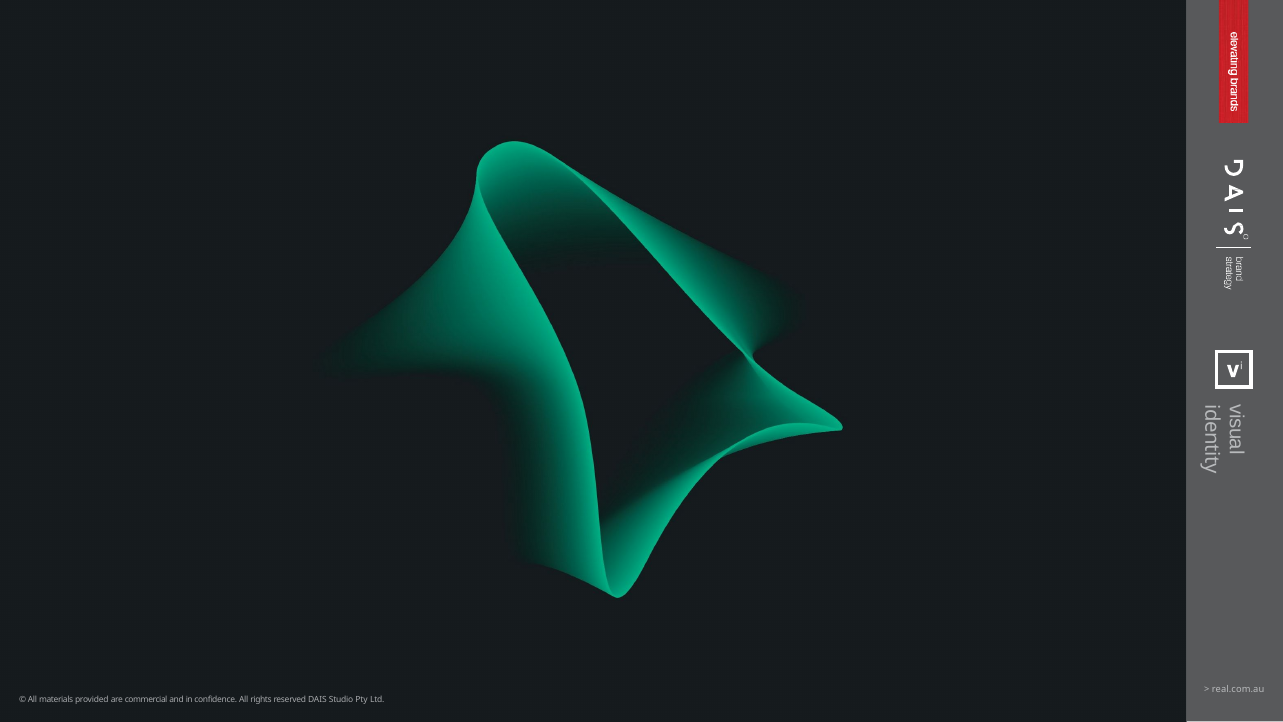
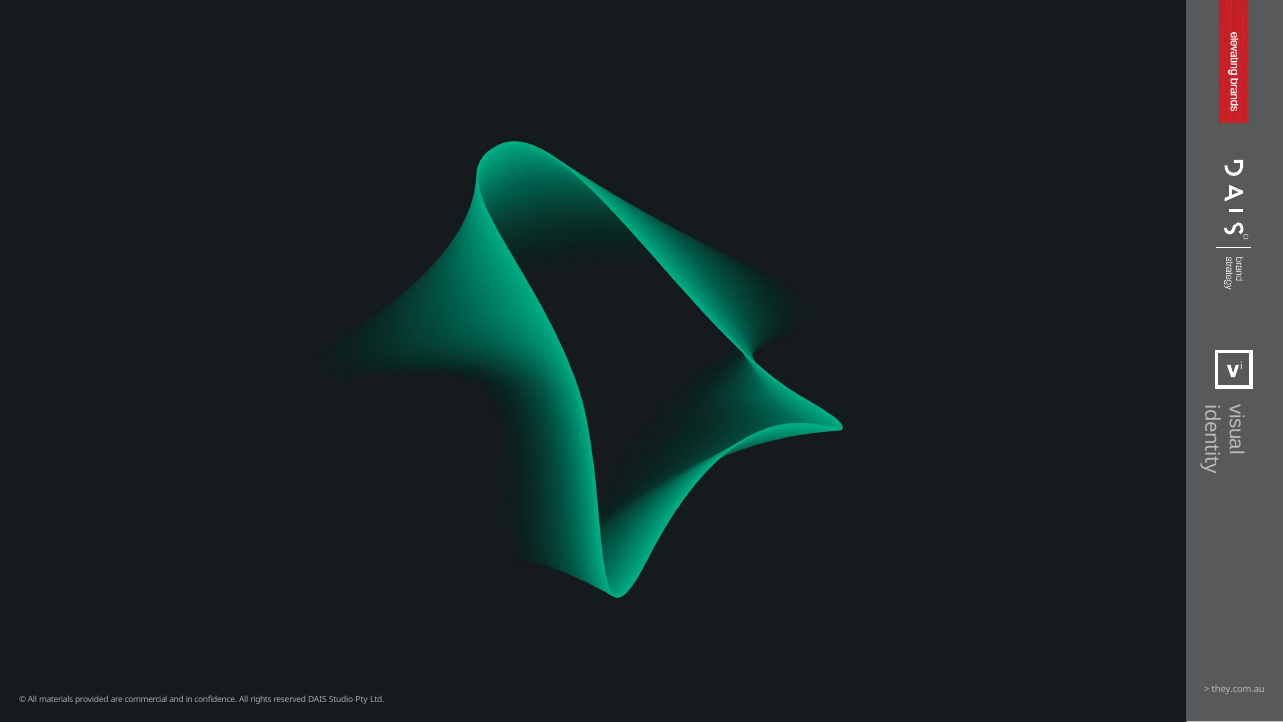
real.com.au: real.com.au -> they.com.au (1238, 690)
